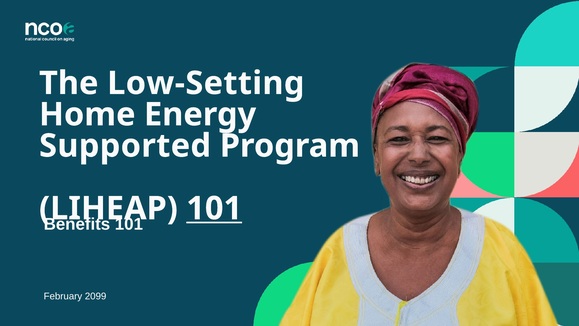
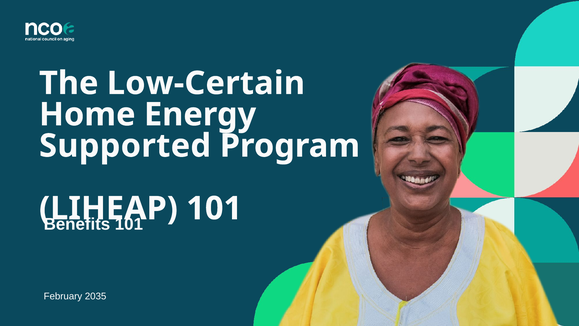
Low-Setting: Low-Setting -> Low-Certain (206, 83)
101 underline: present -> none (214, 208)
2099: 2099 -> 2035 (96, 296)
